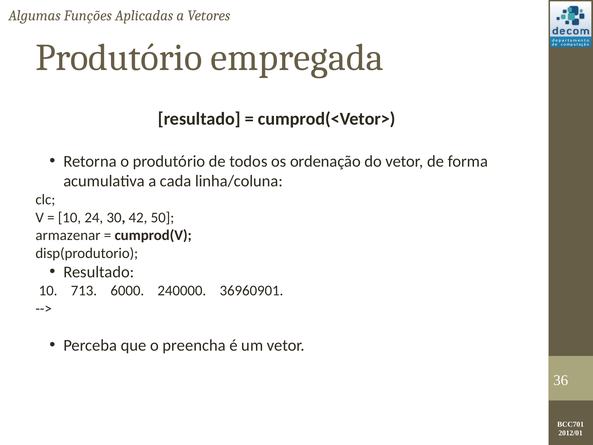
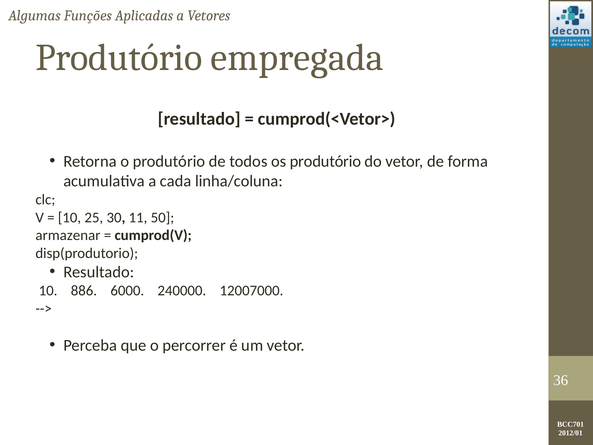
os ordenação: ordenação -> produtório (325, 161)
24: 24 -> 25 (94, 217)
42: 42 -> 11 (138, 217)
713: 713 -> 886 (84, 291)
36960901: 36960901 -> 12007000 (252, 291)
preencha: preencha -> percorrer (194, 345)
